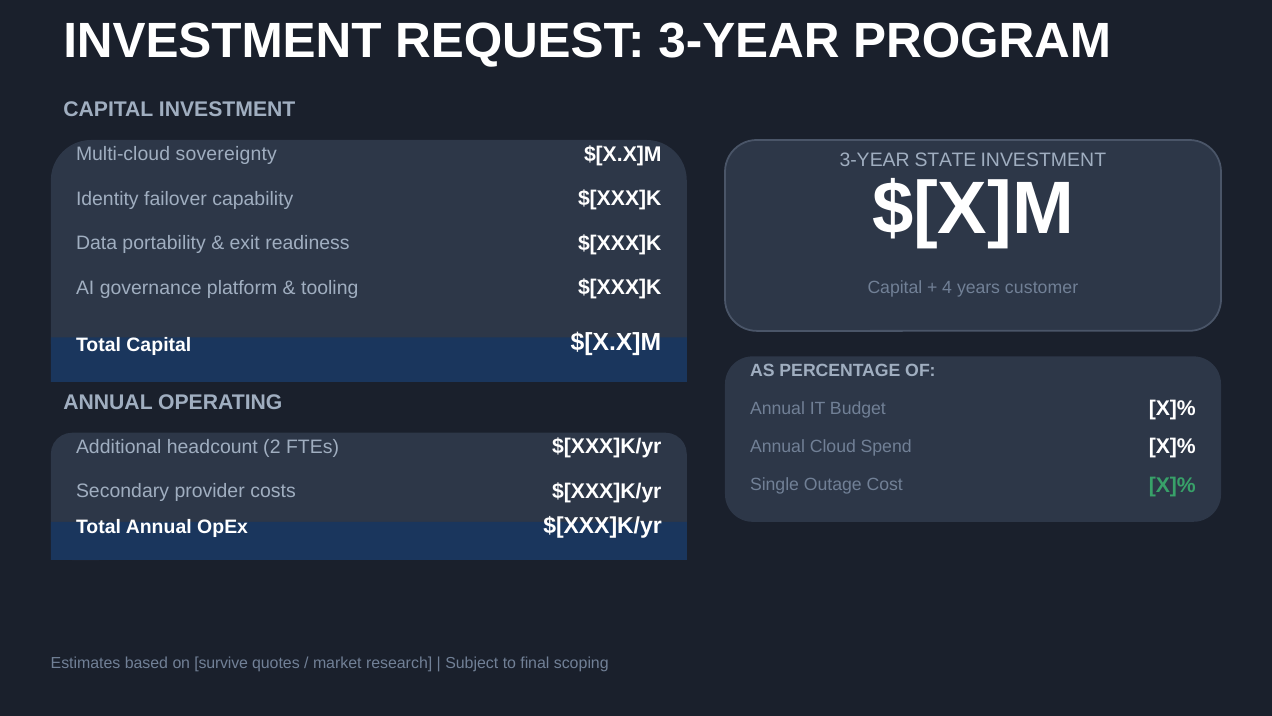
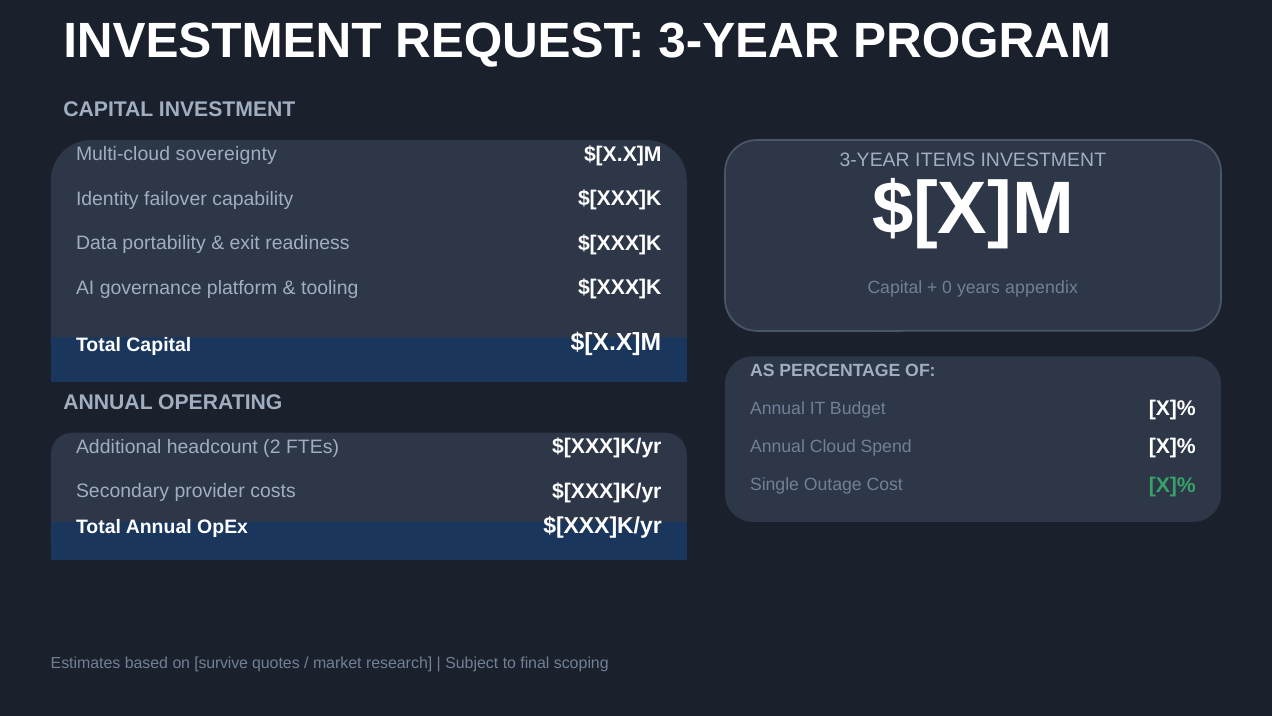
STATE: STATE -> ITEMS (945, 160)
4: 4 -> 0 (947, 287)
customer: customer -> appendix (1042, 287)
